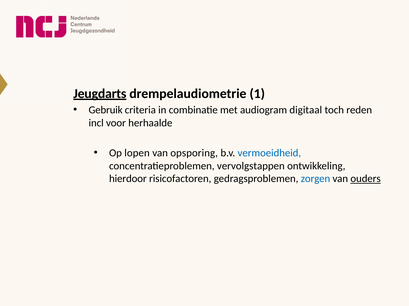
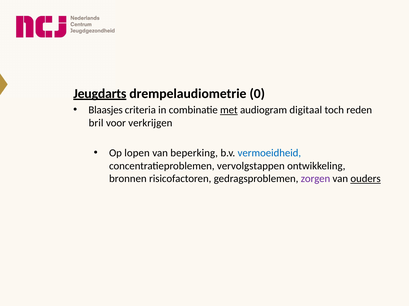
1: 1 -> 0 (257, 94)
Gebruik: Gebruik -> Blaasjes (106, 110)
met underline: none -> present (229, 110)
incl: incl -> bril (96, 123)
herhaalde: herhaalde -> verkrijgen (150, 123)
opsporing: opsporing -> beperking (194, 153)
hierdoor: hierdoor -> bronnen (128, 179)
zorgen colour: blue -> purple (315, 179)
